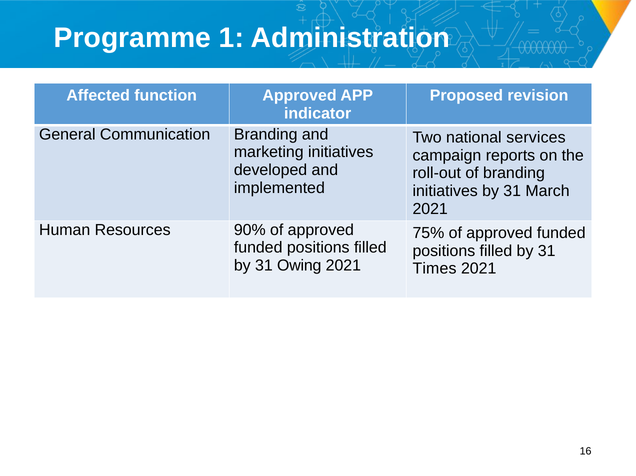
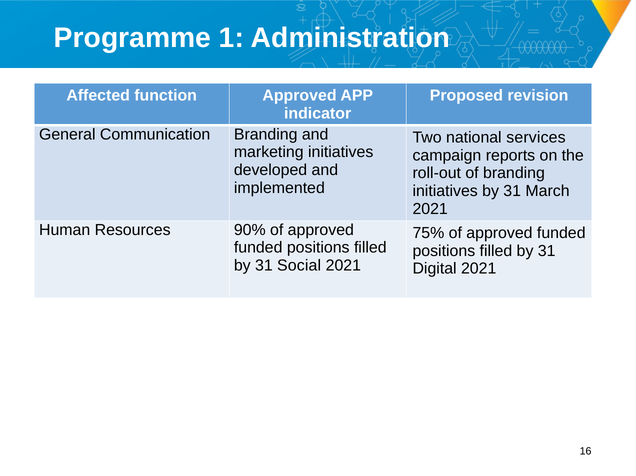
Owing: Owing -> Social (299, 265)
Times: Times -> Digital (435, 268)
